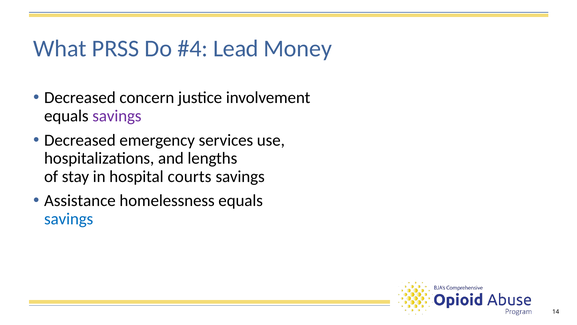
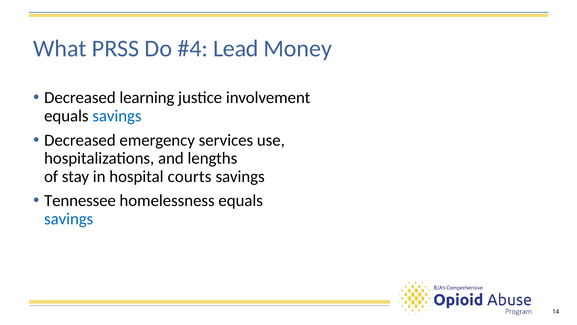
concern: concern -> learning (147, 98)
savings colour: purple -> blue (117, 116)
Assistance: Assistance -> Tennessee (80, 200)
